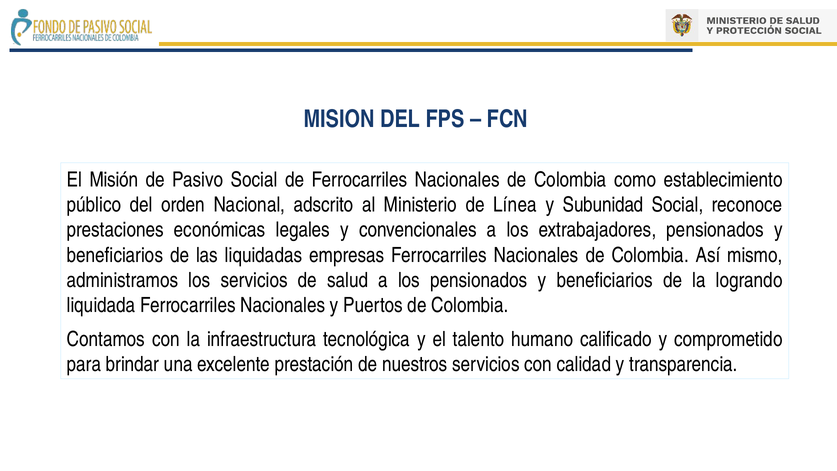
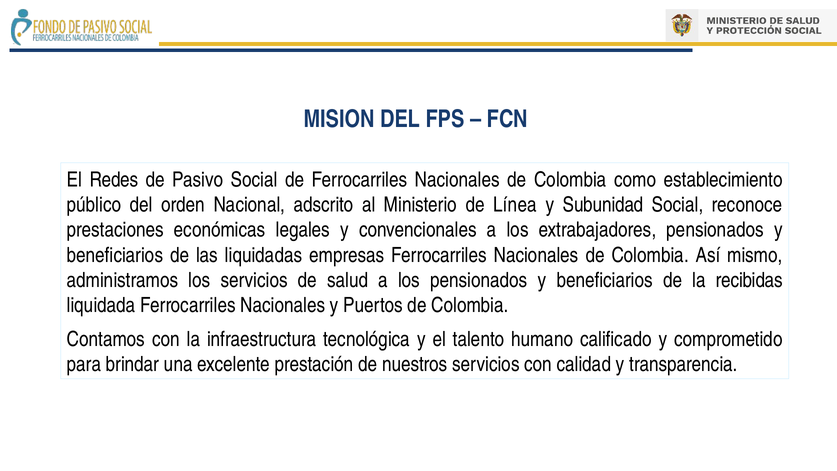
Misión: Misión -> Redes (114, 180)
logrando: logrando -> recibidas (749, 280)
